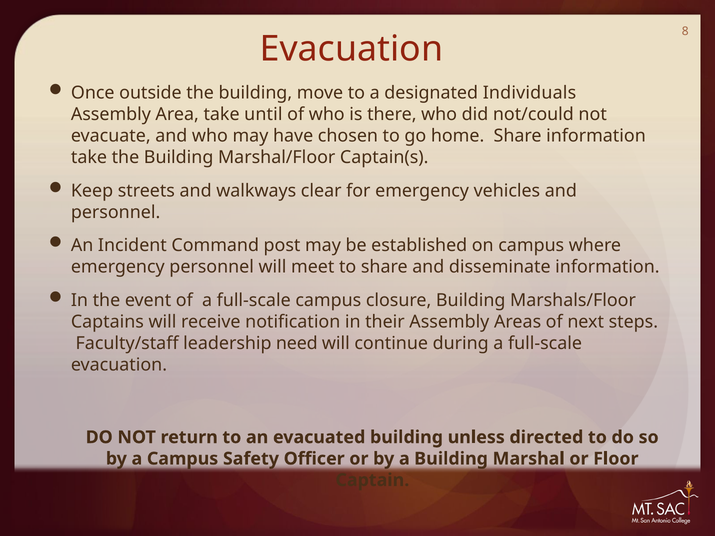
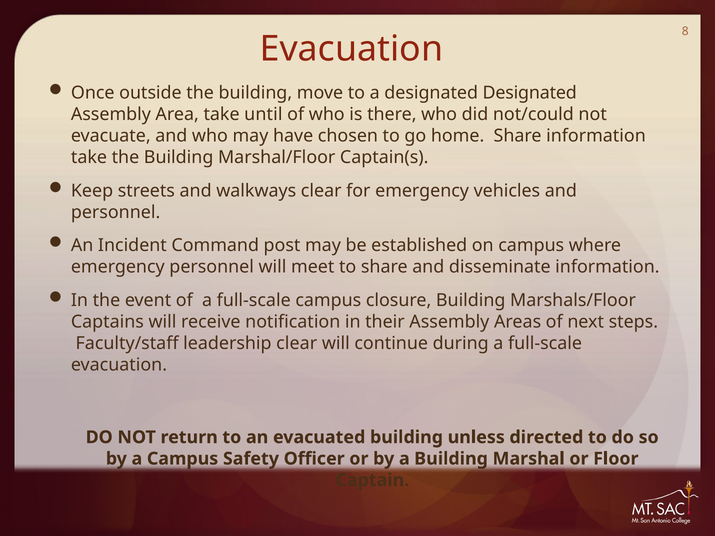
designated Individuals: Individuals -> Designated (530, 93)
leadership need: need -> clear (297, 343)
